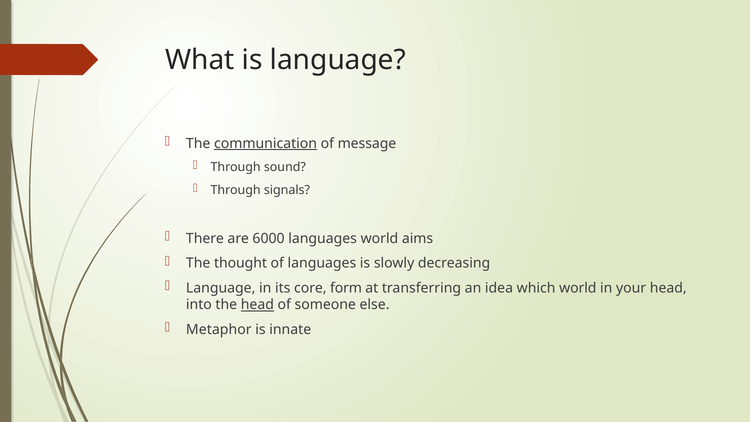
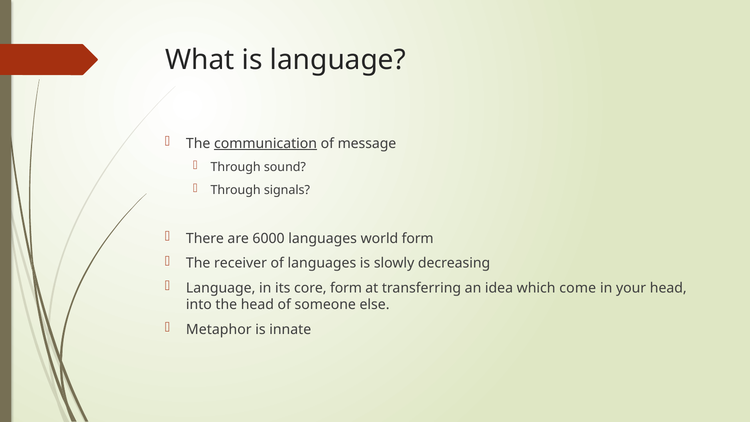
world aims: aims -> form (418, 238)
thought: thought -> receiver (240, 263)
which world: world -> come (578, 288)
head underline: present -> none (257, 305)
